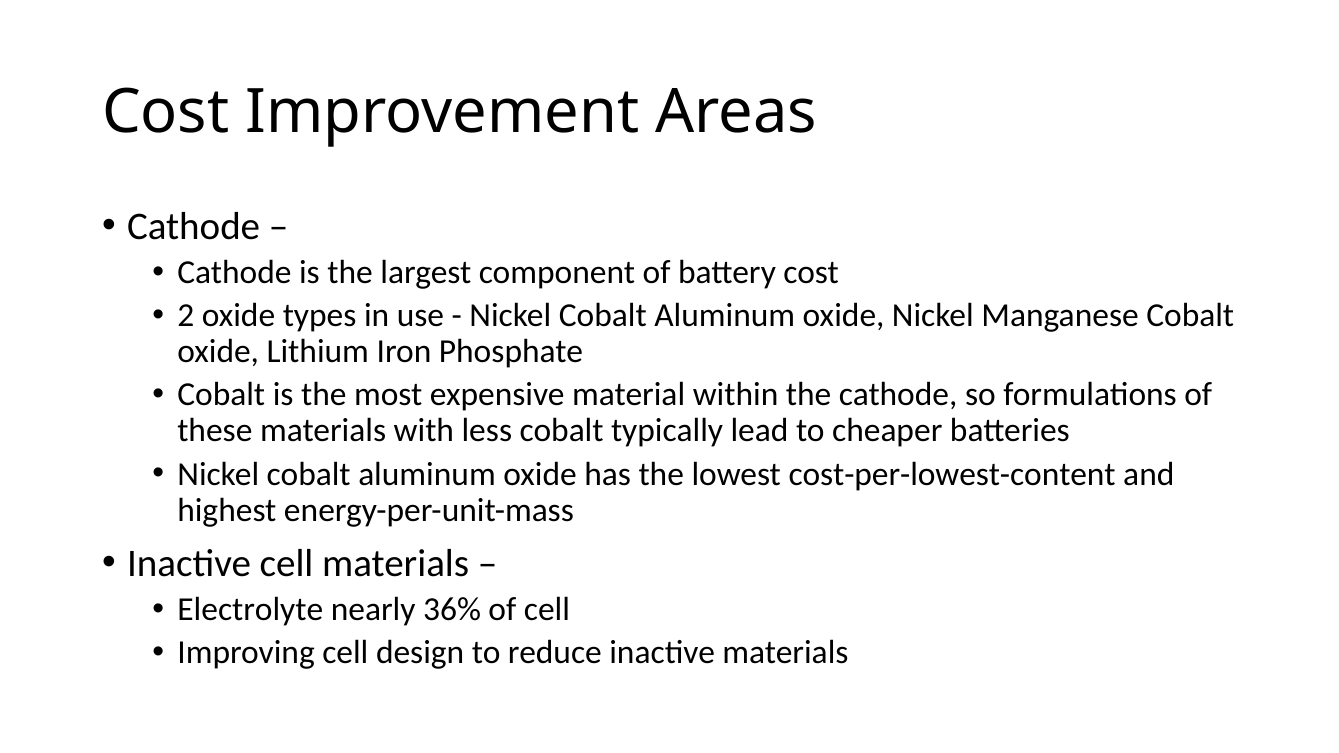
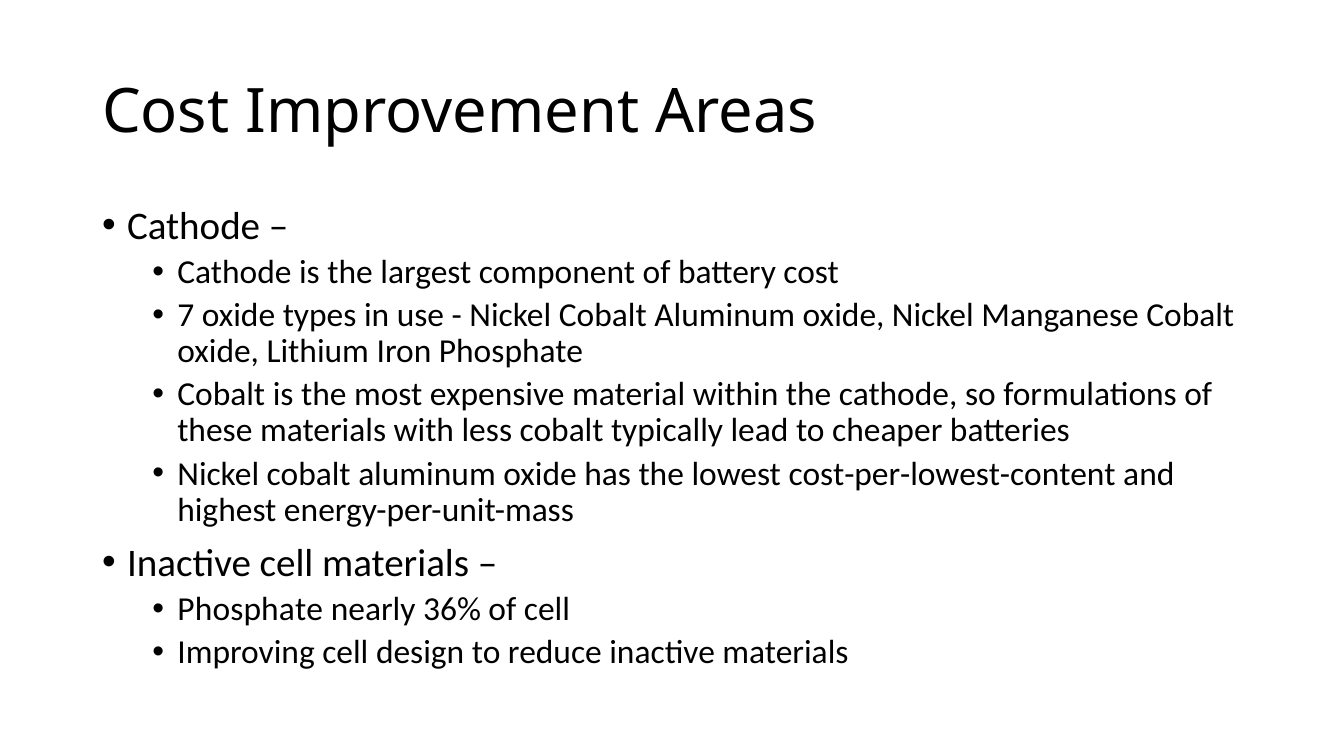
2: 2 -> 7 (186, 316)
Electrolyte: Electrolyte -> Phosphate (250, 609)
